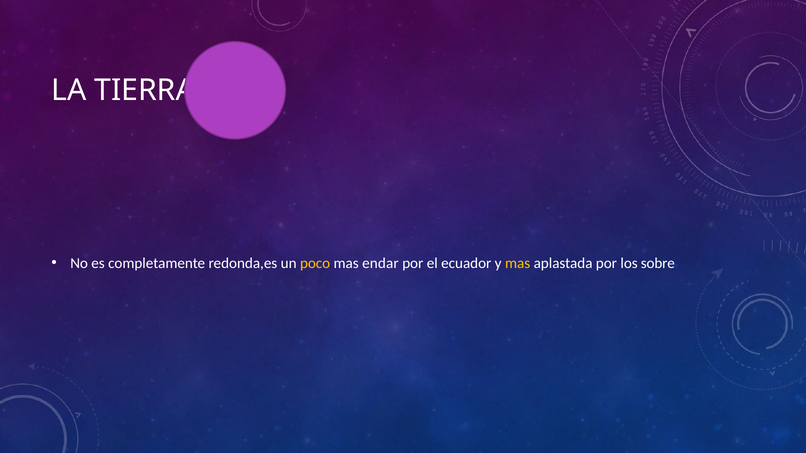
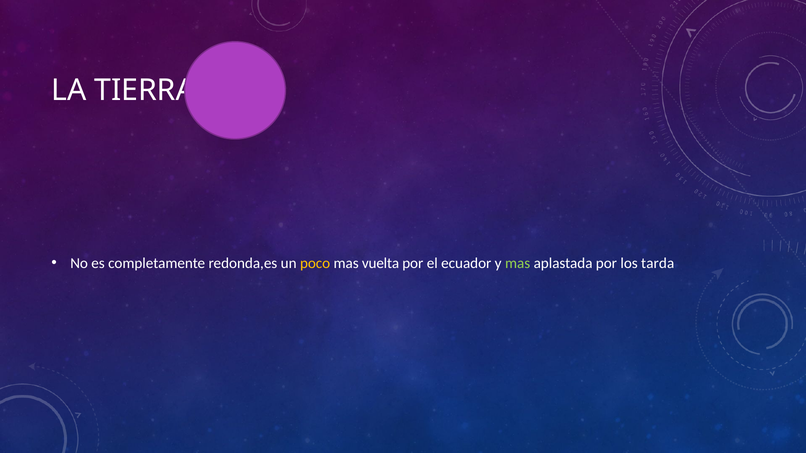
endar: endar -> vuelta (381, 263)
mas colour: yellow -> light green (518, 263)
sobre: sobre -> tarda (658, 263)
